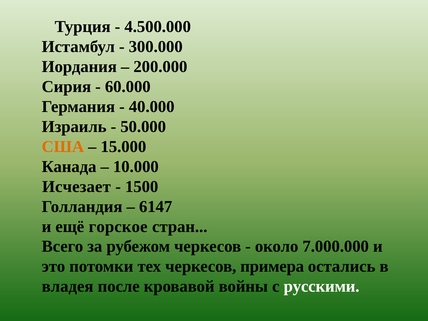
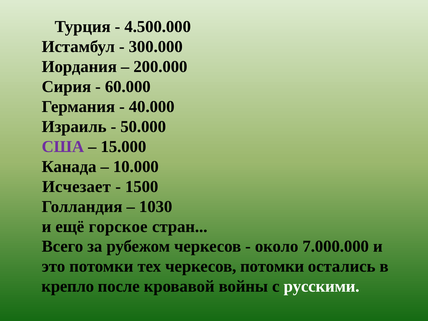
США colour: orange -> purple (63, 147)
6147: 6147 -> 1030 (156, 207)
черкесов примера: примера -> потомки (272, 266)
владея: владея -> крепло (68, 286)
